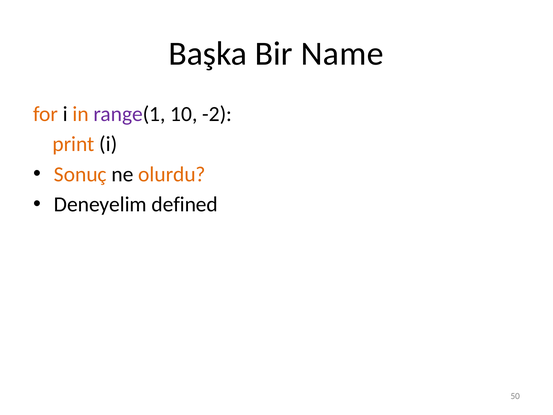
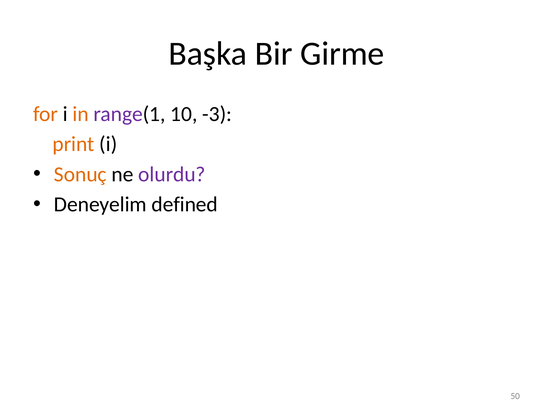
Name: Name -> Girme (342, 54)
-2: -2 -> -3 (217, 114)
olurdu colour: orange -> purple (172, 174)
